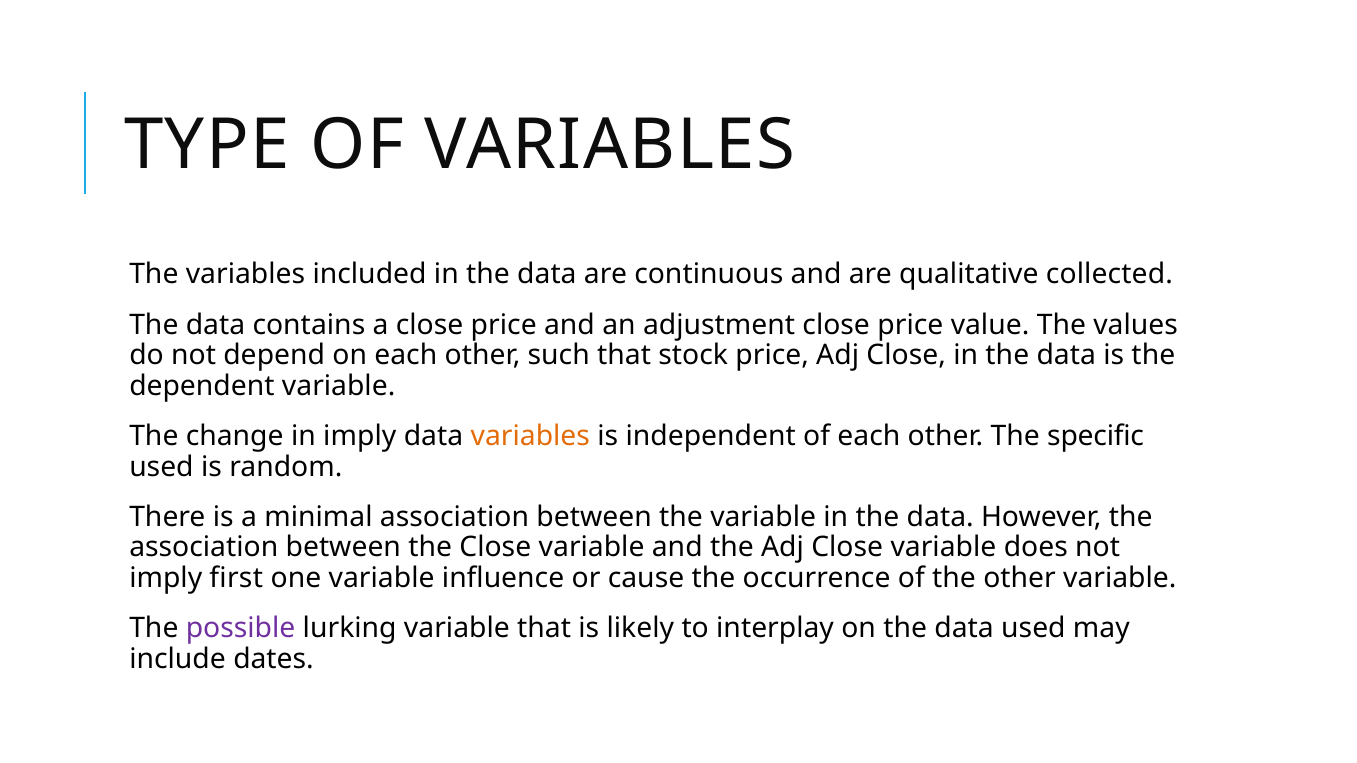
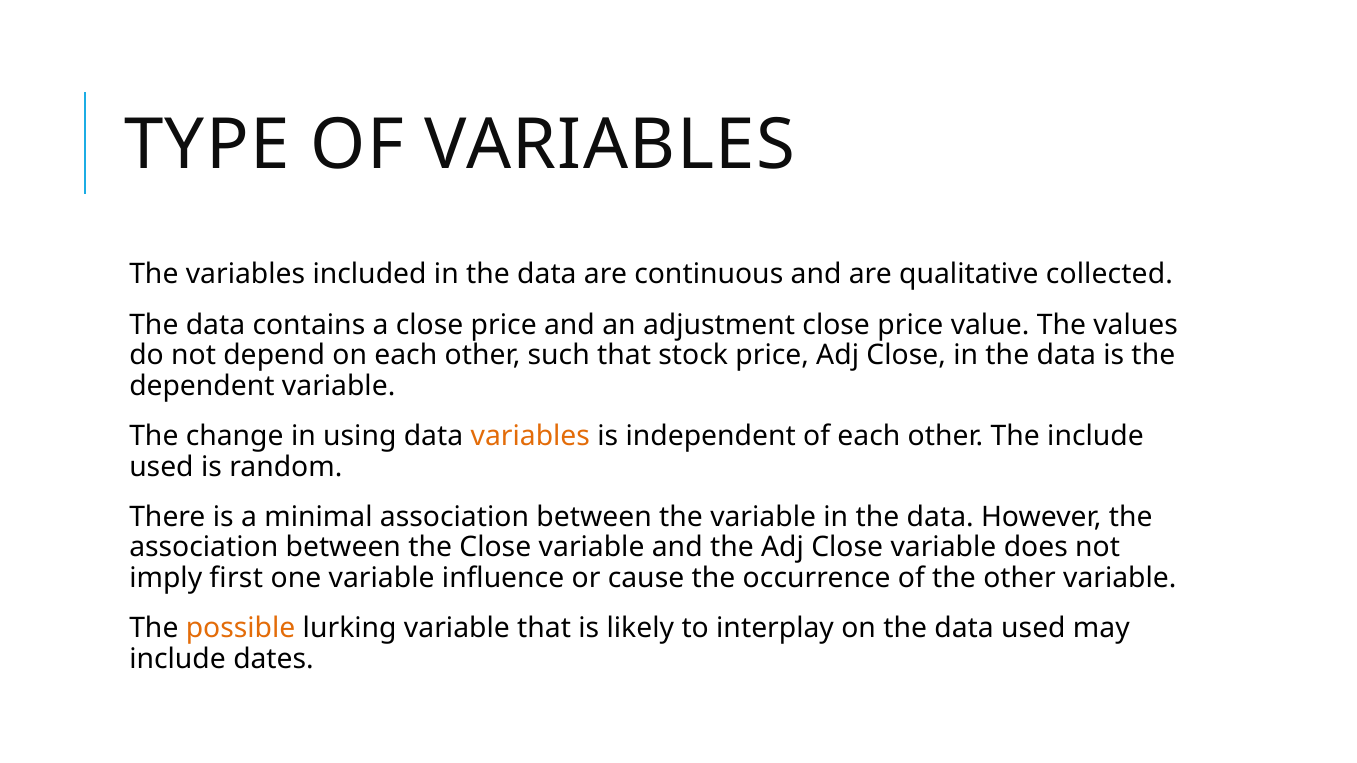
in imply: imply -> using (360, 436)
The specific: specific -> include (1096, 436)
possible colour: purple -> orange (241, 629)
